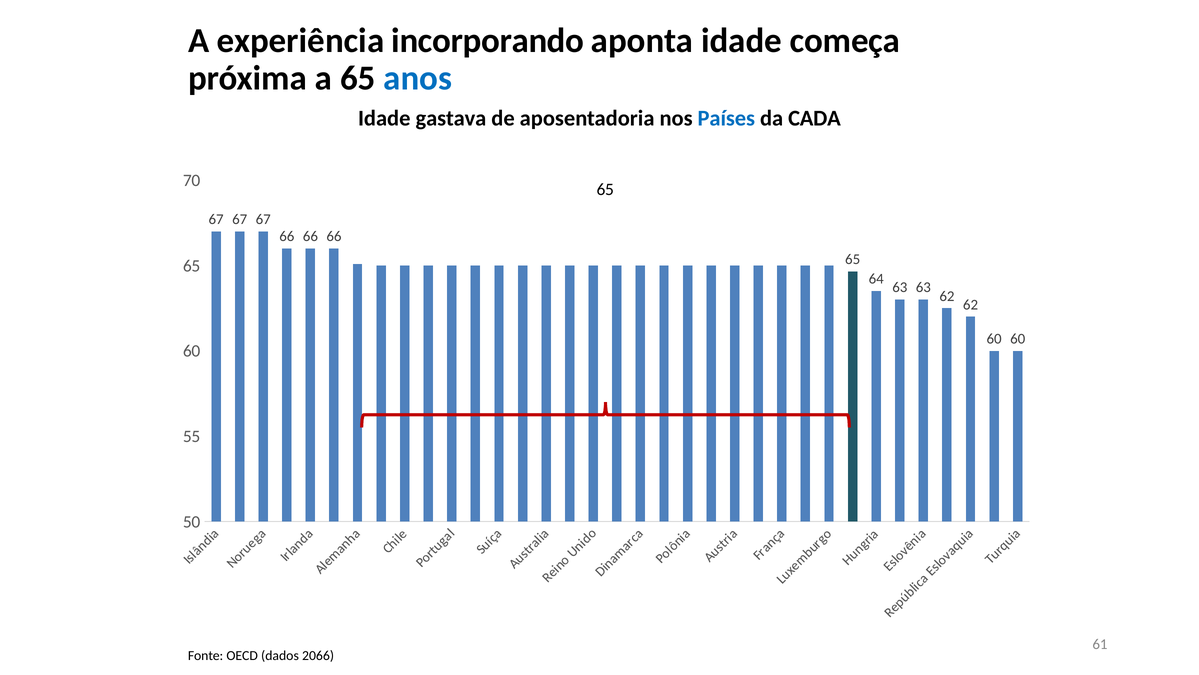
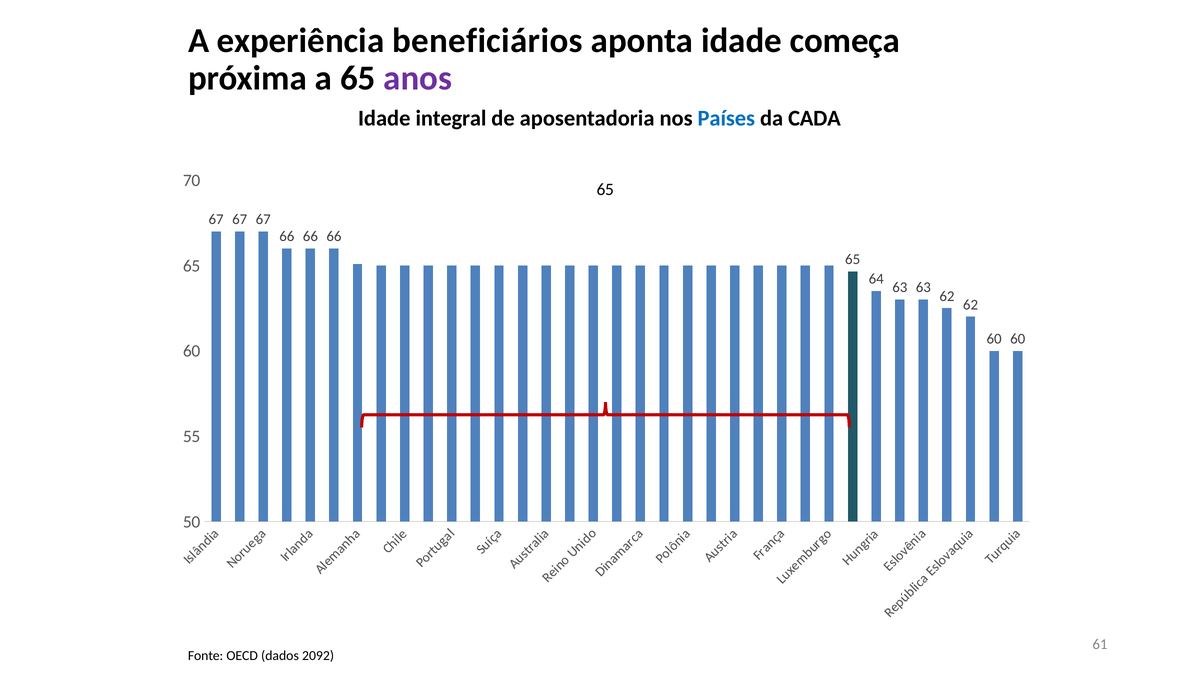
incorporando: incorporando -> beneficiários (487, 41)
anos colour: blue -> purple (418, 78)
gastava: gastava -> integral (451, 118)
2066: 2066 -> 2092 (318, 655)
